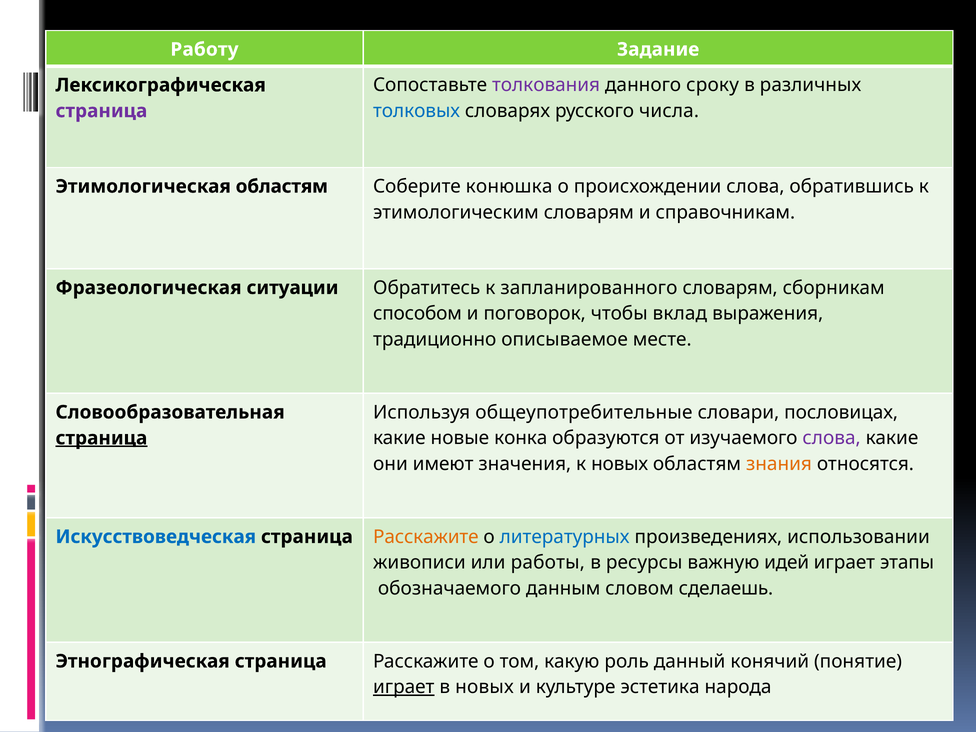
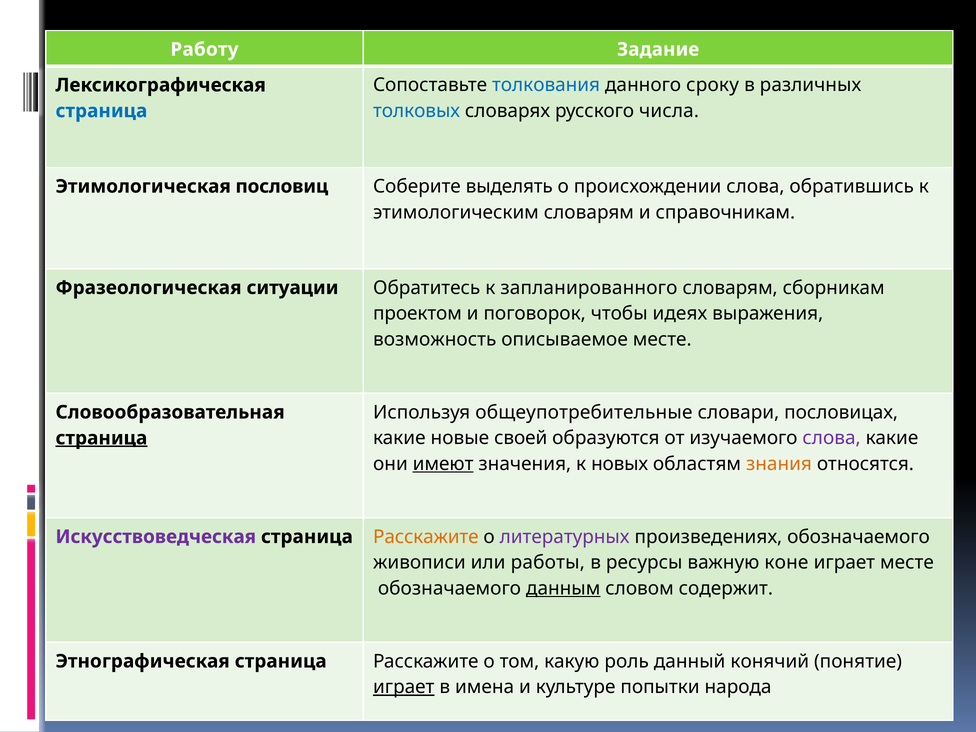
толкования colour: purple -> blue (546, 85)
страница colour: purple -> blue (101, 111)
Этимологическая областям: областям -> пословиц (282, 186)
конюшка: конюшка -> выделять (509, 186)
способом: способом -> проектом (417, 314)
вклад: вклад -> идеях (680, 314)
традиционно: традиционно -> возможность (435, 339)
конка: конка -> своей (521, 438)
имеют underline: none -> present (443, 464)
Искусствоведческая colour: blue -> purple (156, 537)
литературных colour: blue -> purple (565, 537)
произведениях использовании: использовании -> обозначаемого (859, 537)
идей: идей -> коне (786, 563)
играет этапы: этапы -> месте (907, 563)
данным underline: none -> present (563, 588)
сделаешь: сделаешь -> содержит (726, 588)
в новых: новых -> имена (485, 687)
эстетика: эстетика -> попытки (660, 687)
